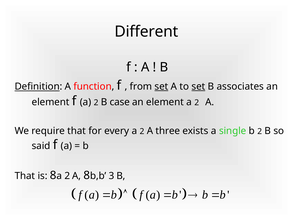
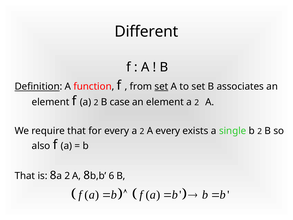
set underline: present -> none (198, 86)
A three: three -> every (168, 131)
said: said -> also (41, 146)
3: 3 -> 6 (112, 176)
